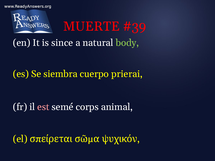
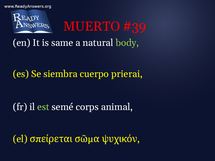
MUERTE: MUERTE -> MUERTO (92, 27)
since: since -> same (62, 43)
est colour: pink -> light green (43, 107)
